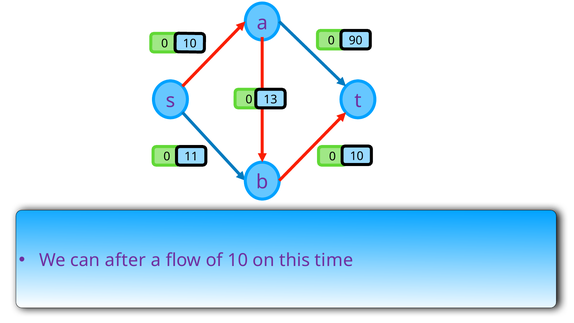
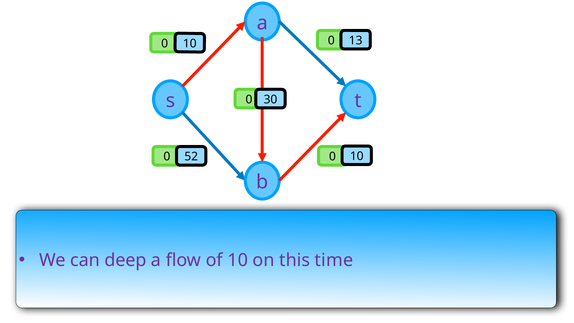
90: 90 -> 13 (356, 41)
13: 13 -> 30 (270, 99)
11: 11 -> 52 (191, 157)
after: after -> deep (125, 260)
